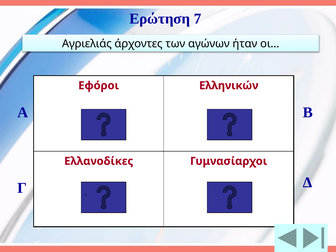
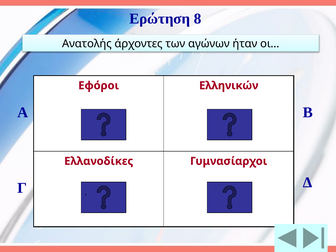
7: 7 -> 8 (198, 19)
Αγριελιάς: Αγριελιάς -> Ανατολής (87, 44)
